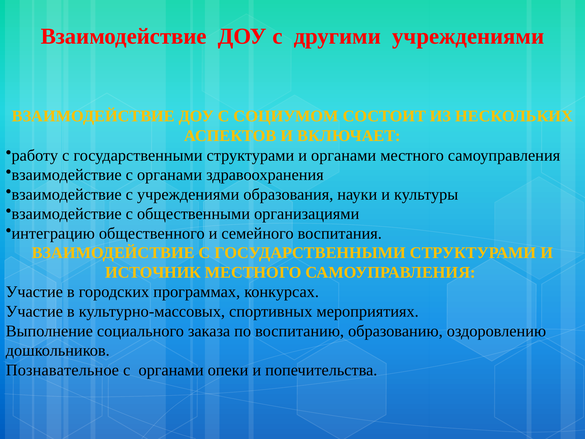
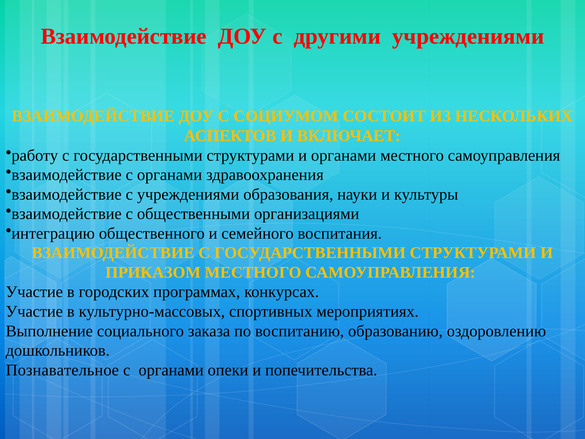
ИСТОЧНИК: ИСТОЧНИК -> ПРИКАЗОМ (153, 272)
